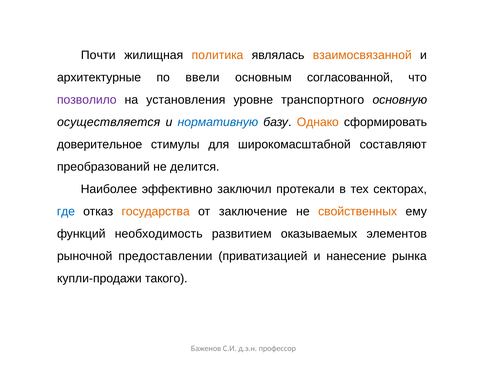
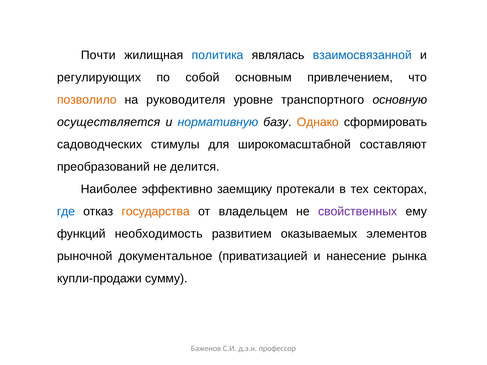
политика colour: orange -> blue (217, 55)
взаимосвязанной colour: orange -> blue (362, 55)
архитектурные: архитектурные -> регулирующих (99, 77)
ввели: ввели -> собой (202, 77)
согласованной: согласованной -> привлечением (350, 77)
позволило colour: purple -> orange (87, 100)
установления: установления -> руководителя (186, 100)
доверительное: доверительное -> садоводческих (100, 144)
заключил: заключил -> заемщику (245, 189)
заключение: заключение -> владельцем (253, 212)
свойственных colour: orange -> purple (358, 212)
предоставлении: предоставлении -> документальное (165, 256)
такого: такого -> сумму (166, 279)
